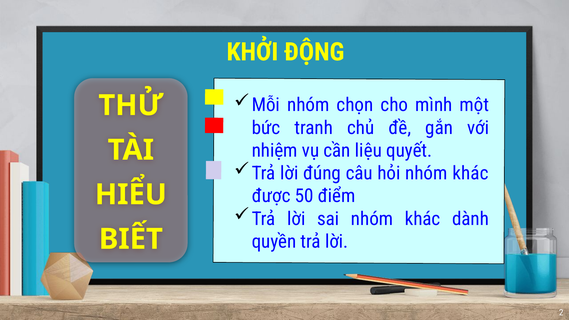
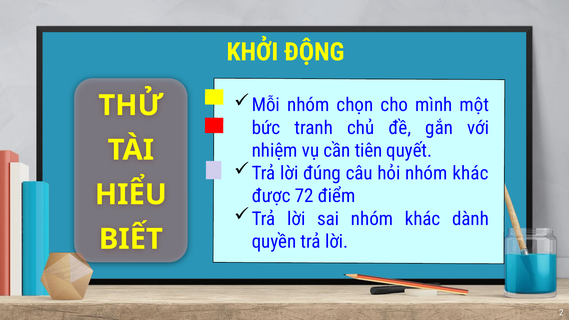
liệu: liệu -> tiên (369, 151)
50: 50 -> 72 (304, 196)
